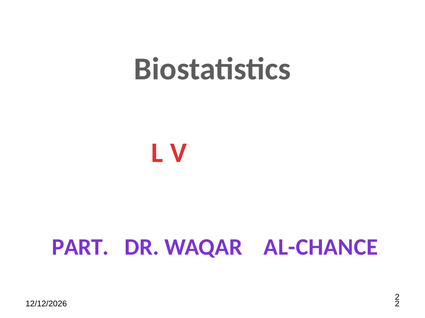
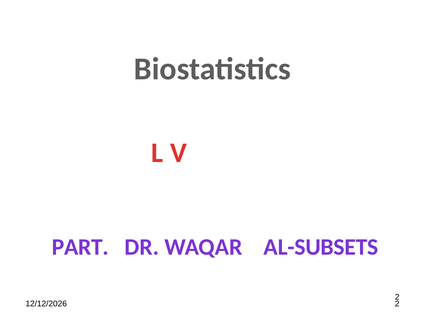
AL-CHANCE: AL-CHANCE -> AL-SUBSETS (321, 248)
